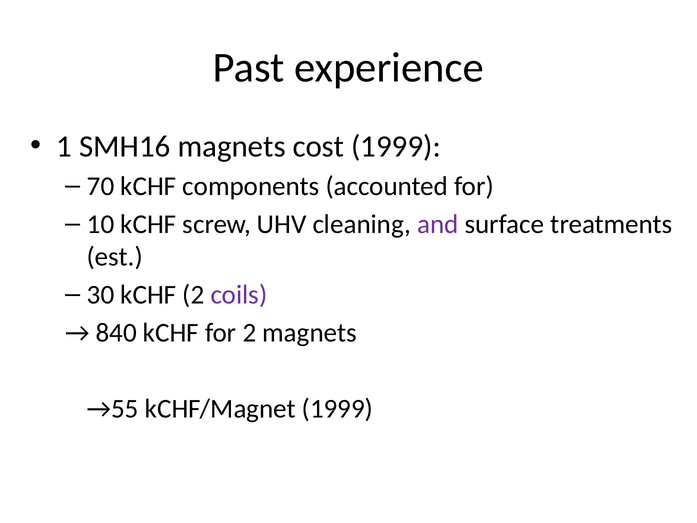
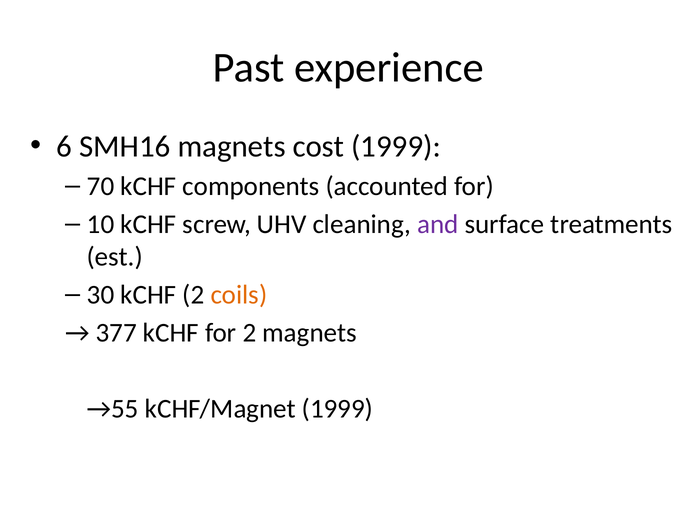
1: 1 -> 6 (64, 146)
coils colour: purple -> orange (239, 295)
840: 840 -> 377 (116, 333)
